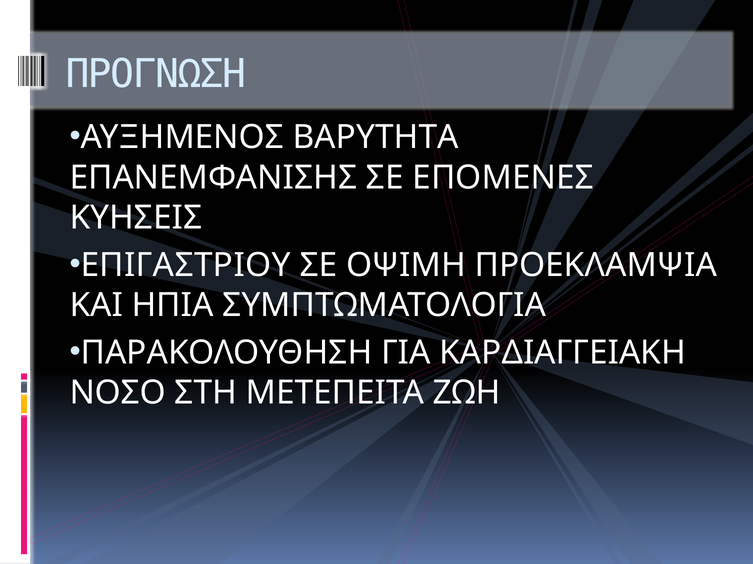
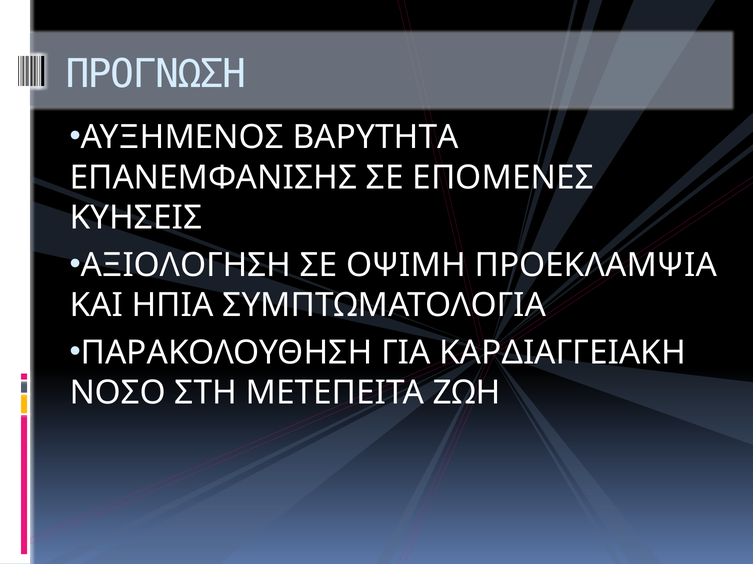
ΕΠΙΓΑΣΤΡΙΟΥ: ΕΠΙΓΑΣΤΡΙΟΥ -> ΑΞΙΟΛΟΓΗΣΗ (186, 265)
